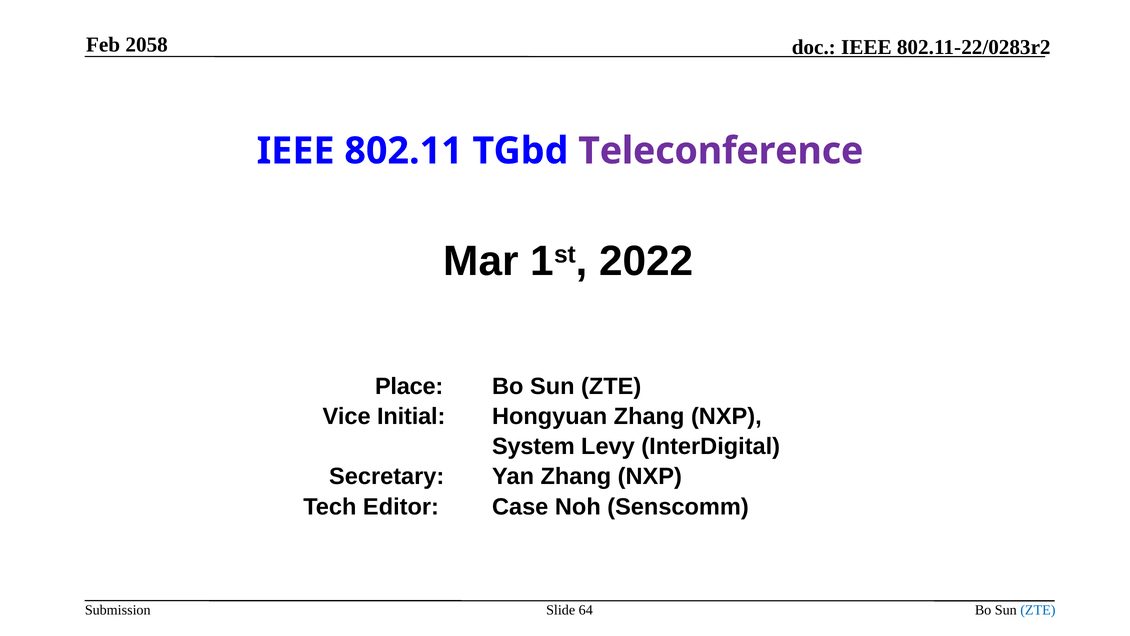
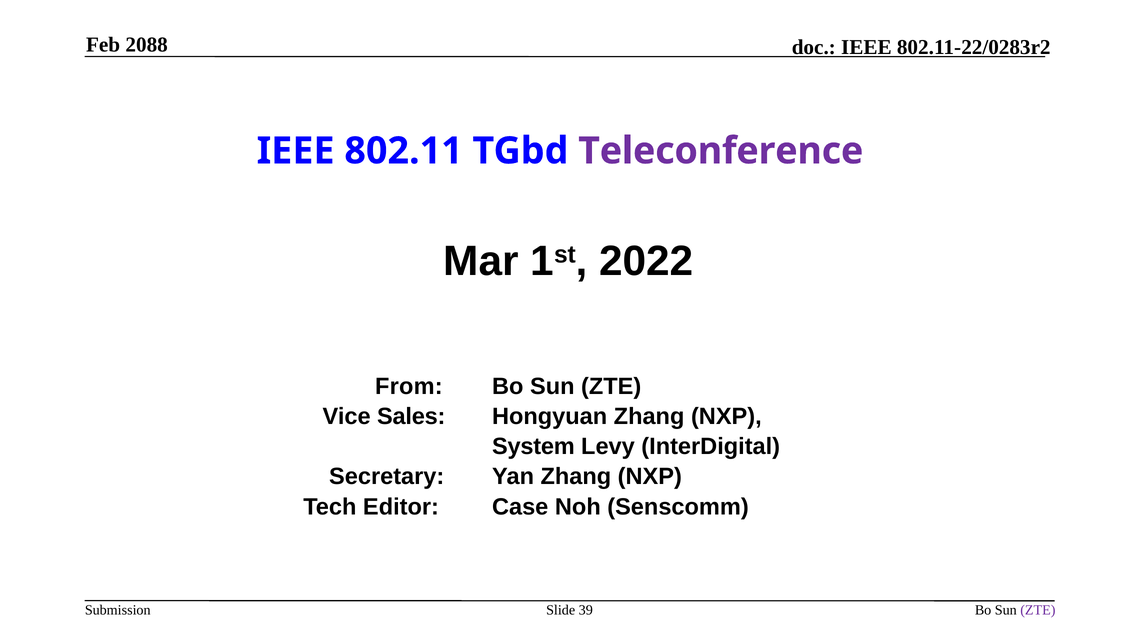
2058: 2058 -> 2088 (147, 45)
Place: Place -> From (409, 386)
Initial: Initial -> Sales (411, 416)
64: 64 -> 39 (586, 610)
ZTE colour: blue -> purple (1038, 610)
